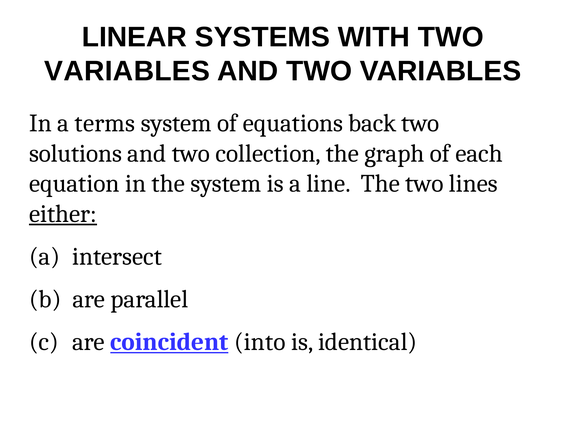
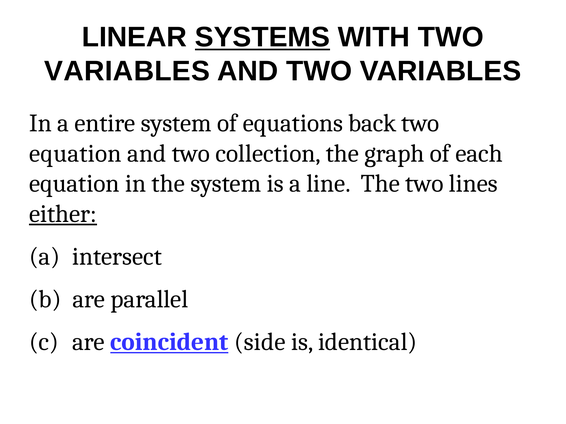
SYSTEMS underline: none -> present (262, 37)
terms: terms -> entire (105, 123)
solutions: solutions -> equation (75, 154)
into: into -> side (260, 342)
